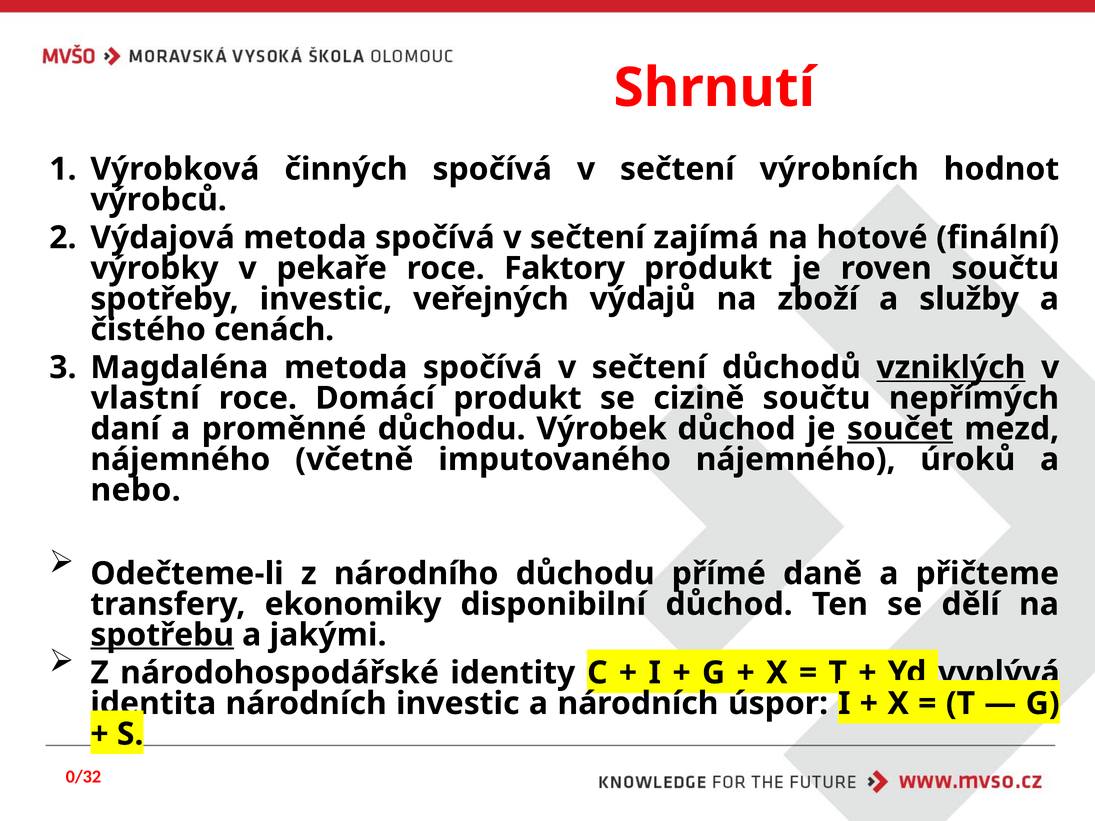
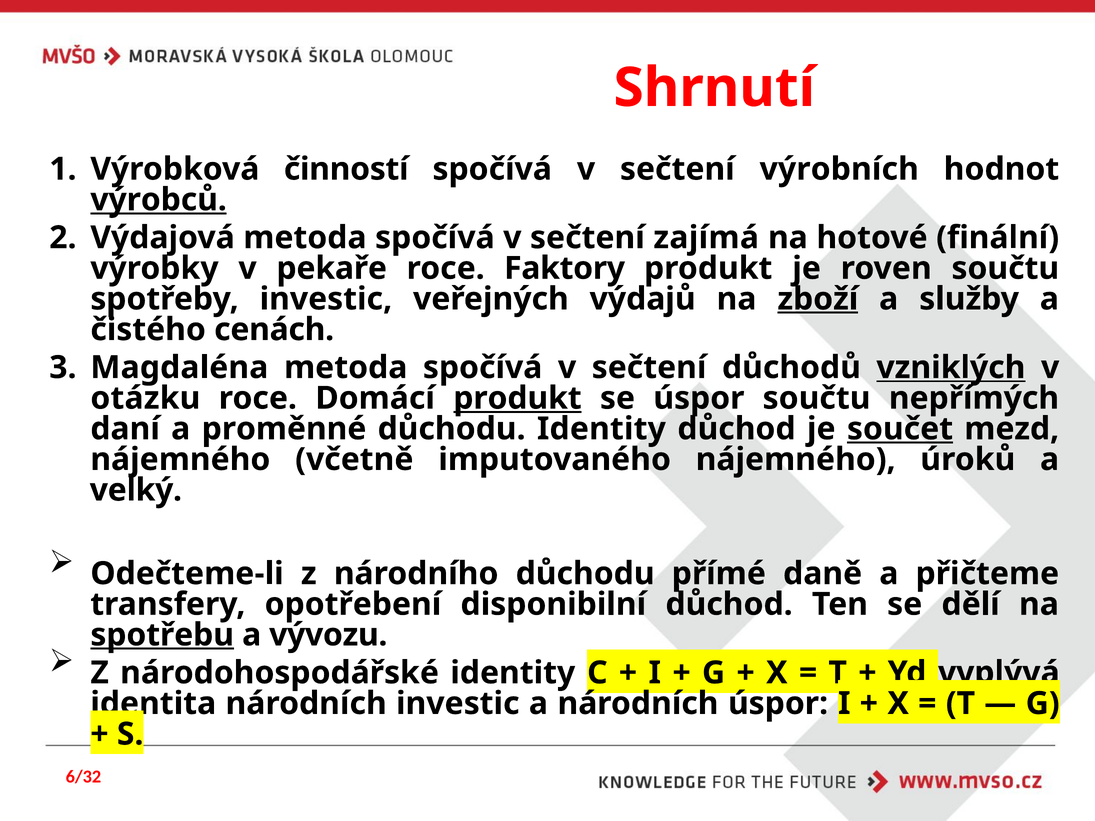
činných: činných -> činností (346, 169)
výrobců underline: none -> present (159, 200)
zboží underline: none -> present (818, 299)
vlastní: vlastní -> otázku (145, 398)
produkt underline: none -> present (517, 398)
se cizině: cizině -> úspor (699, 398)
důchodu Výrobek: Výrobek -> Identity (601, 429)
nebo: nebo -> velký (136, 490)
ekonomiky: ekonomiky -> opotřebení (353, 604)
jakými: jakými -> vývozu (328, 635)
0/32: 0/32 -> 6/32 (83, 777)
